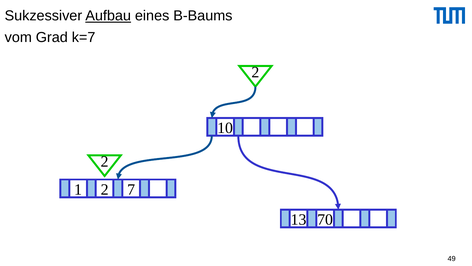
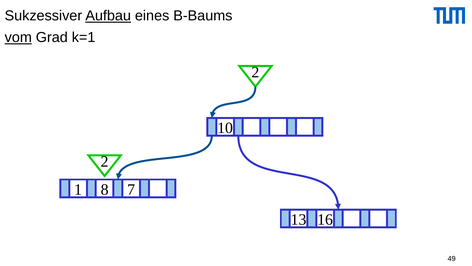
vom underline: none -> present (18, 37)
k=7: k=7 -> k=1 (84, 37)
1 2: 2 -> 8 (105, 189)
70: 70 -> 16 (325, 219)
